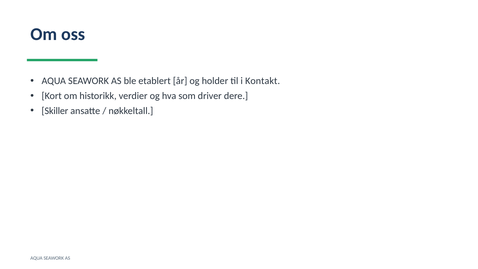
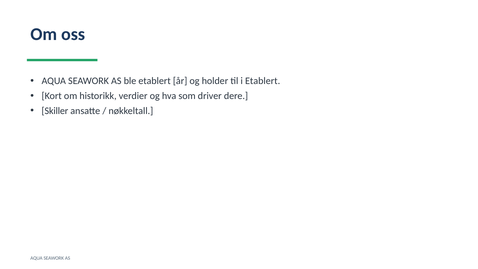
i Kontakt: Kontakt -> Etablert (263, 81)
